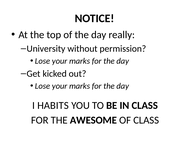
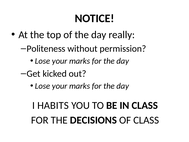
University: University -> Politeness (46, 49)
AWESOME: AWESOME -> DECISIONS (93, 120)
